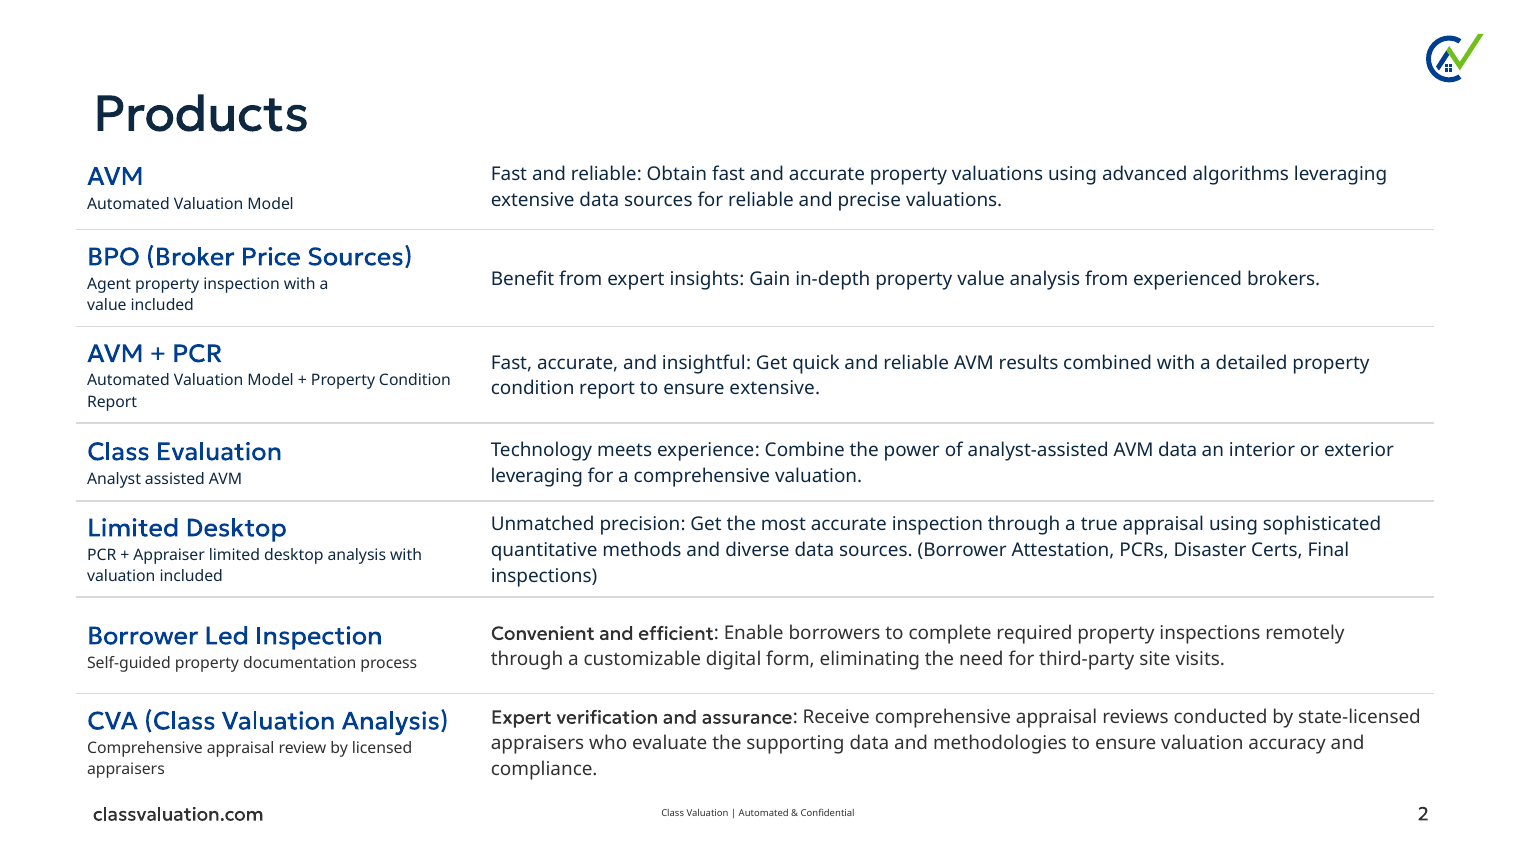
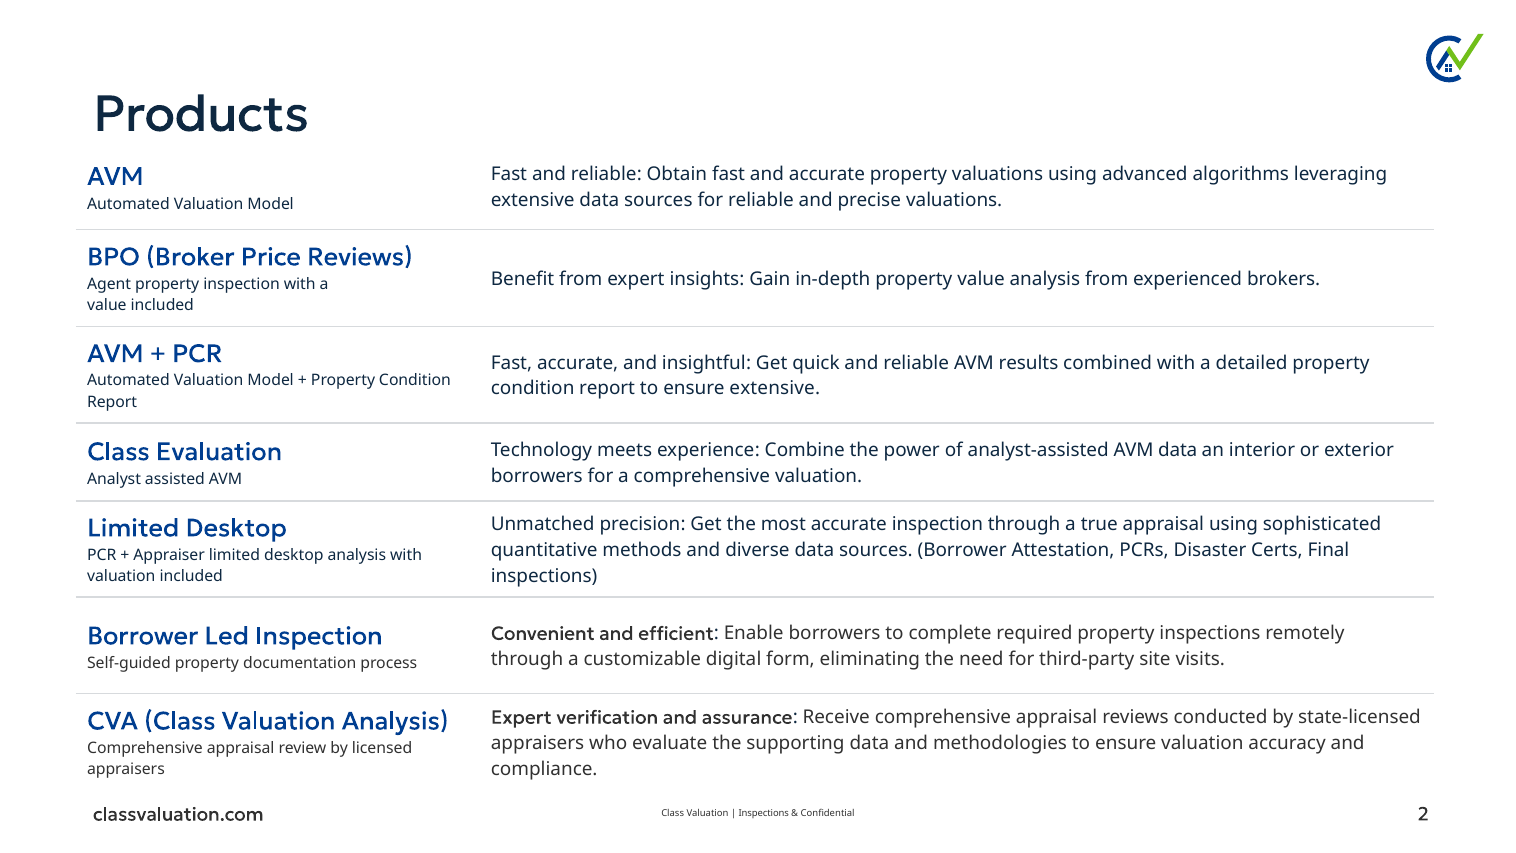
Price Sources: Sources -> Reviews (360, 257)
leveraging: leveraging -> borrowers (537, 476)
Automated: Automated -> Inspections (764, 813)
